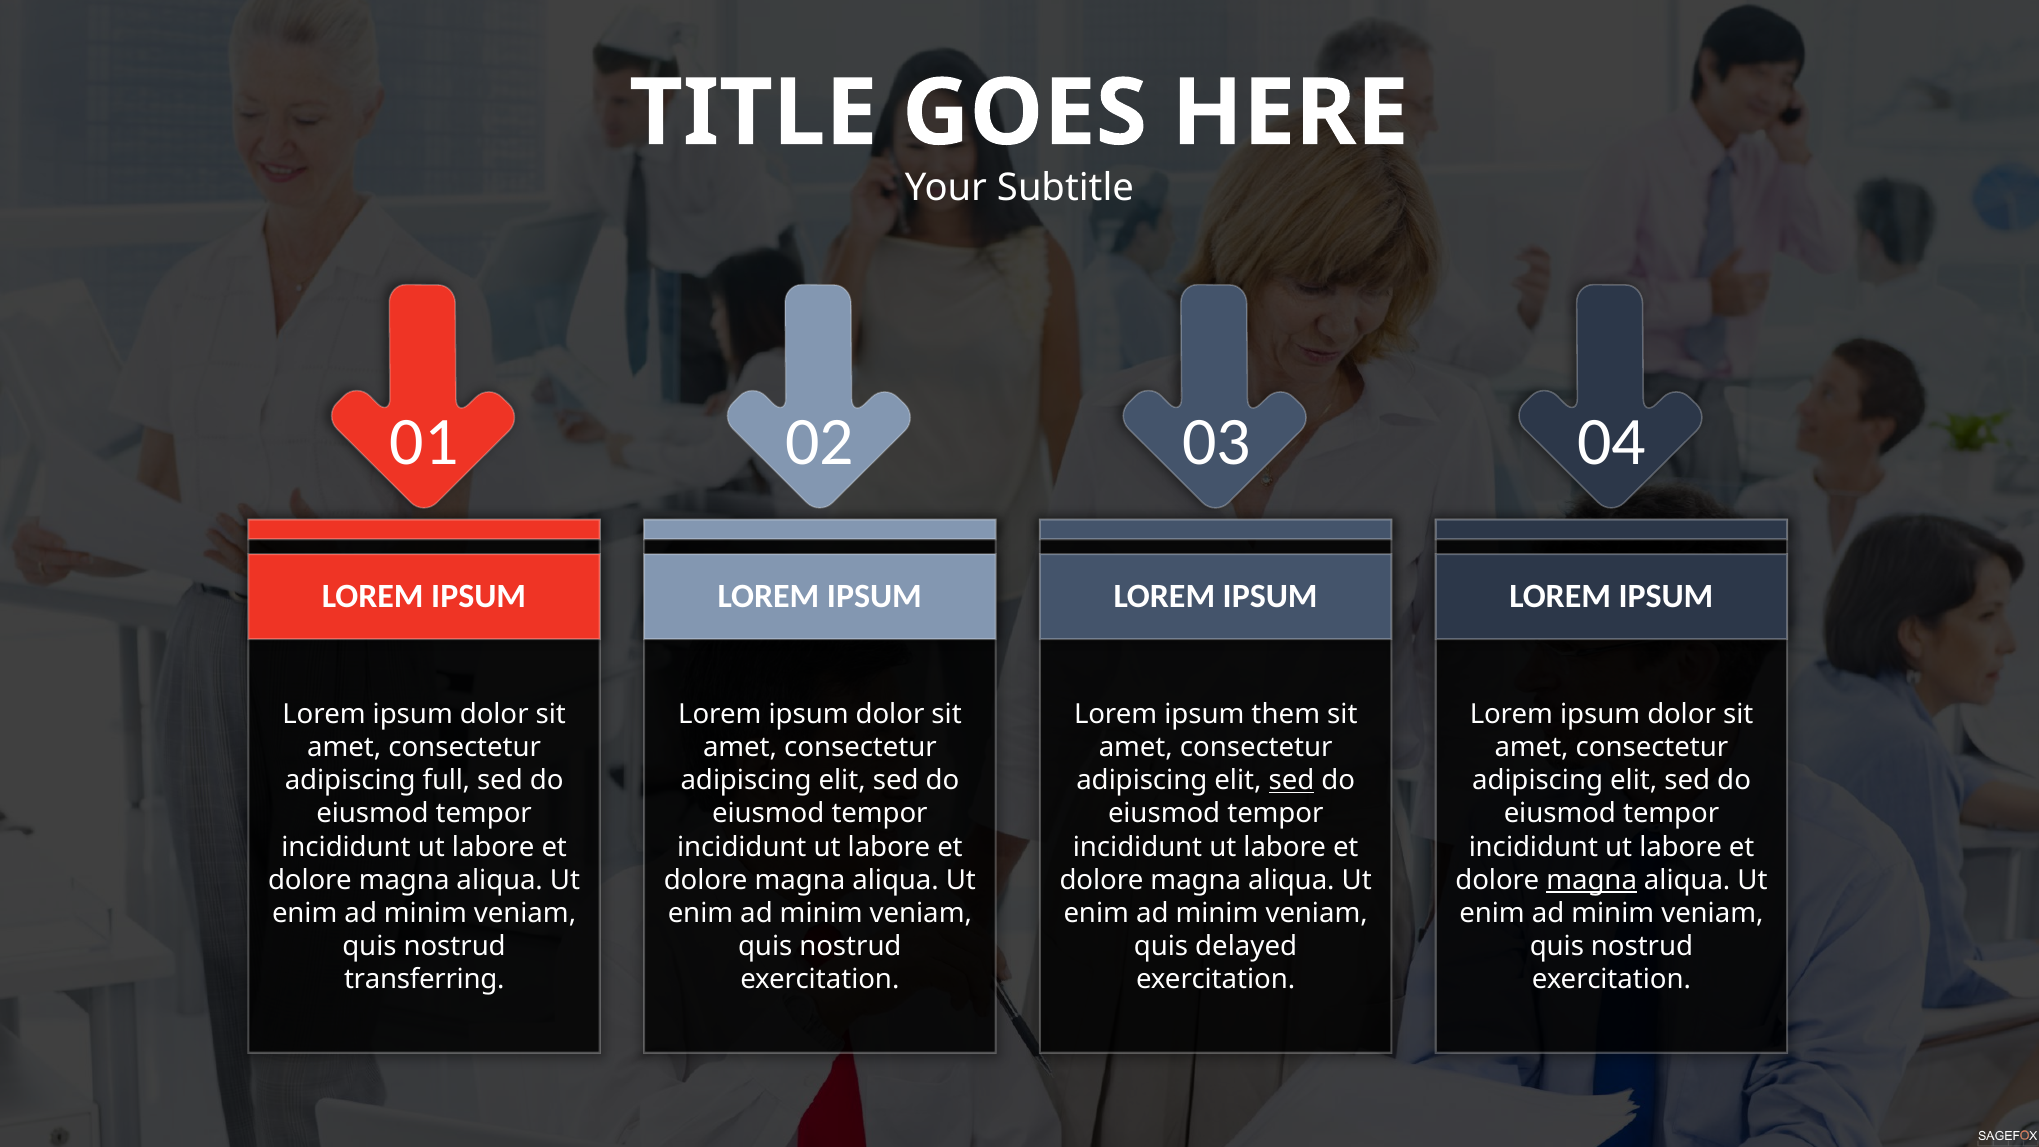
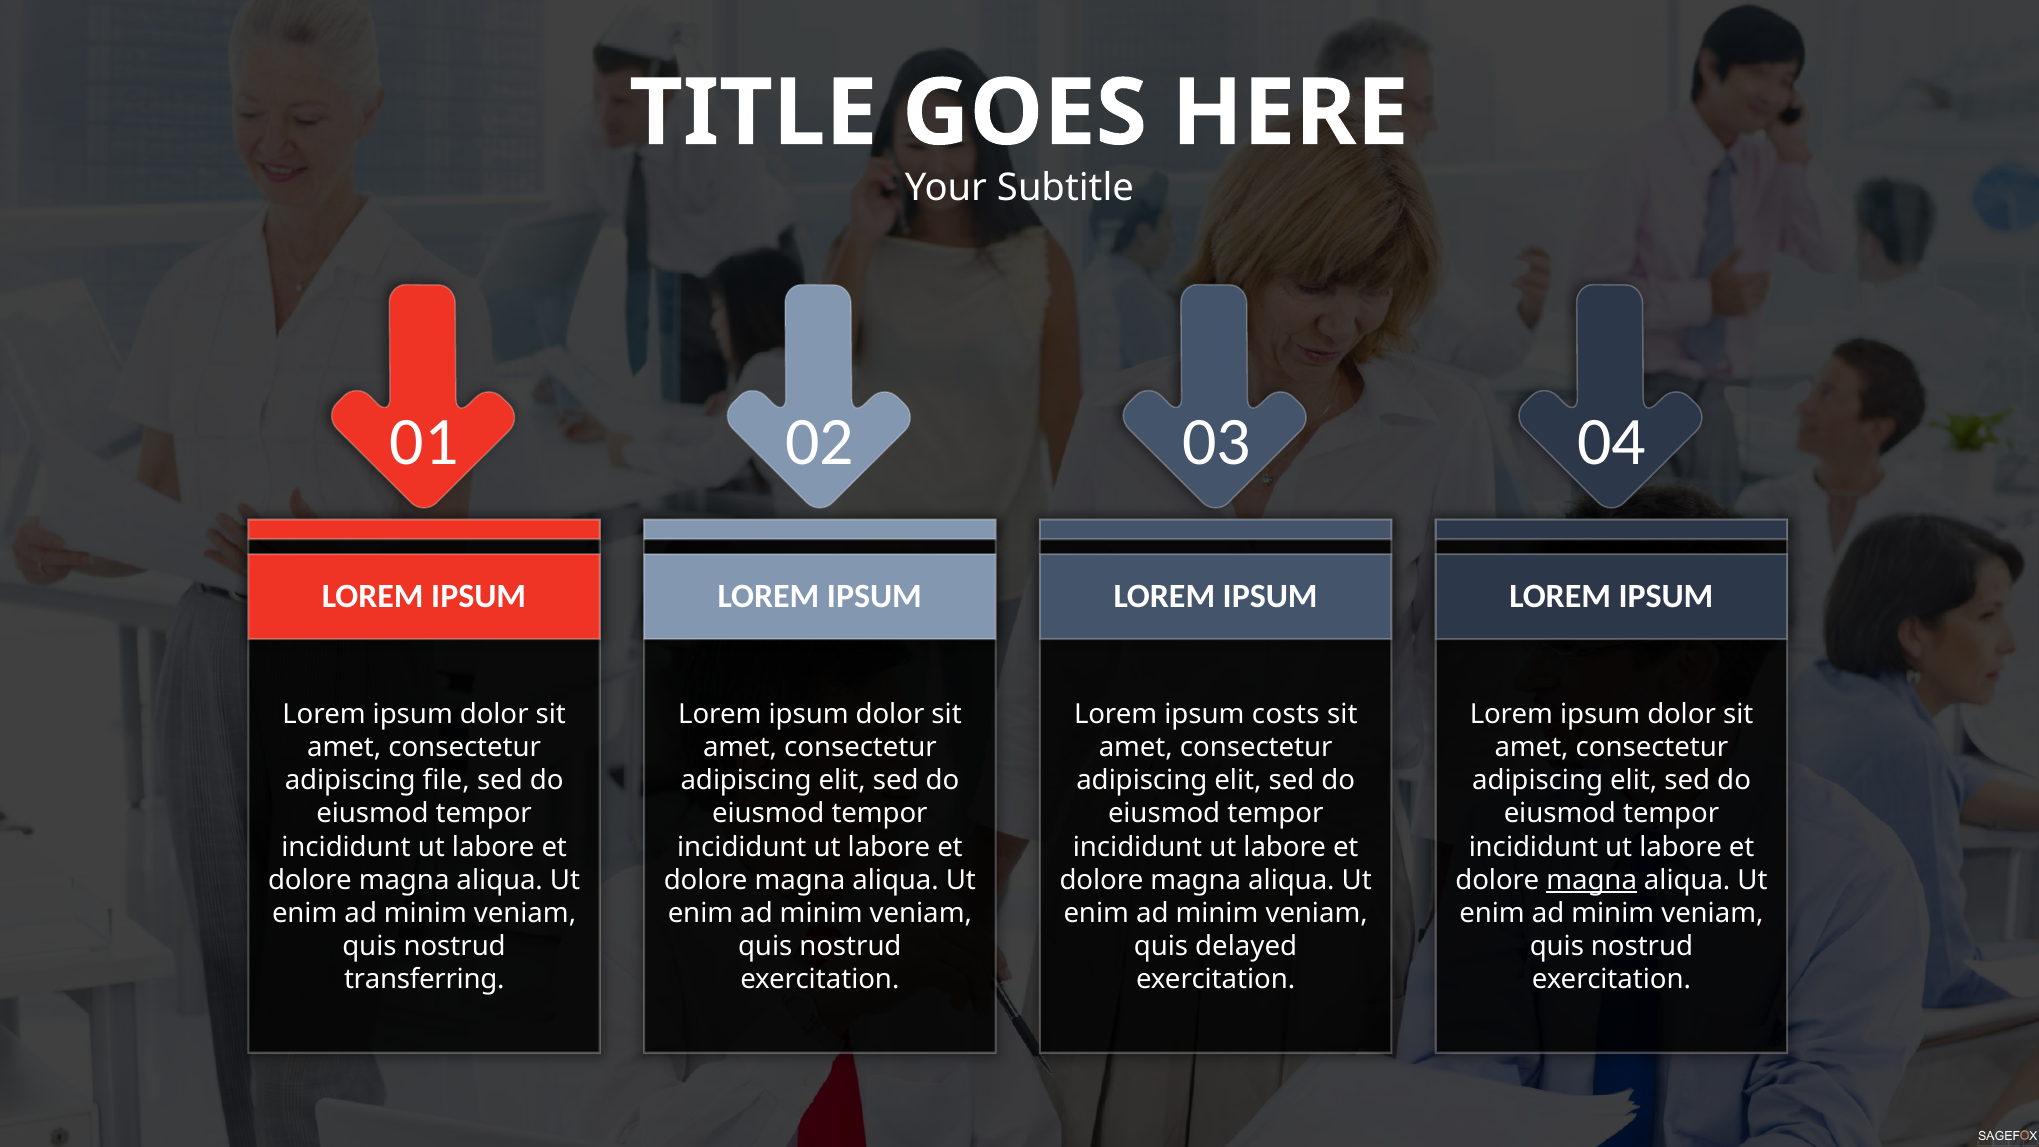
them: them -> costs (1286, 714)
full: full -> file (446, 780)
sed underline: present -> none (1291, 780)
